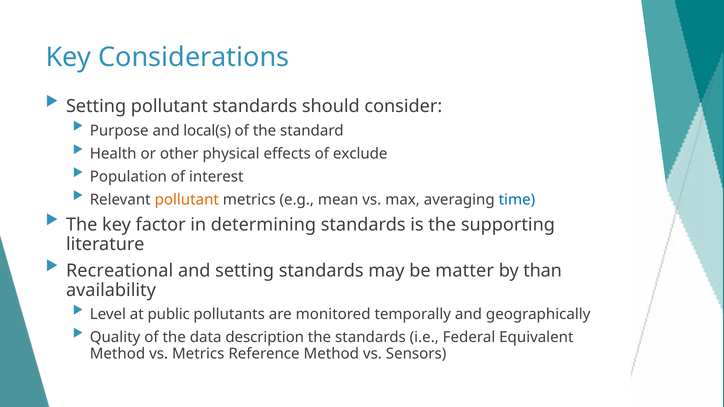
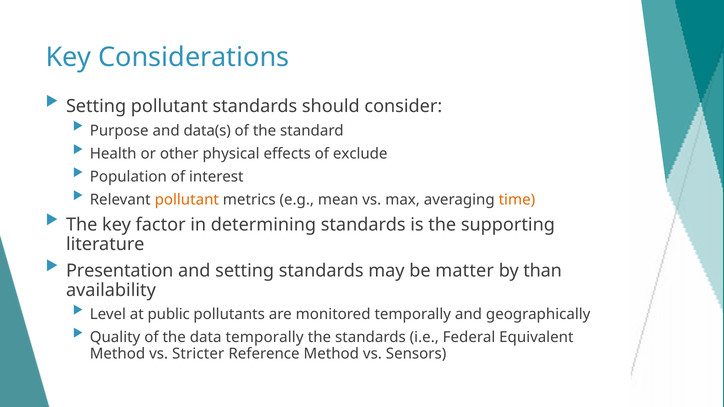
local(s: local(s -> data(s (207, 131)
time colour: blue -> orange (517, 200)
Recreational: Recreational -> Presentation (120, 271)
data description: description -> temporally (265, 338)
vs Metrics: Metrics -> Stricter (198, 354)
